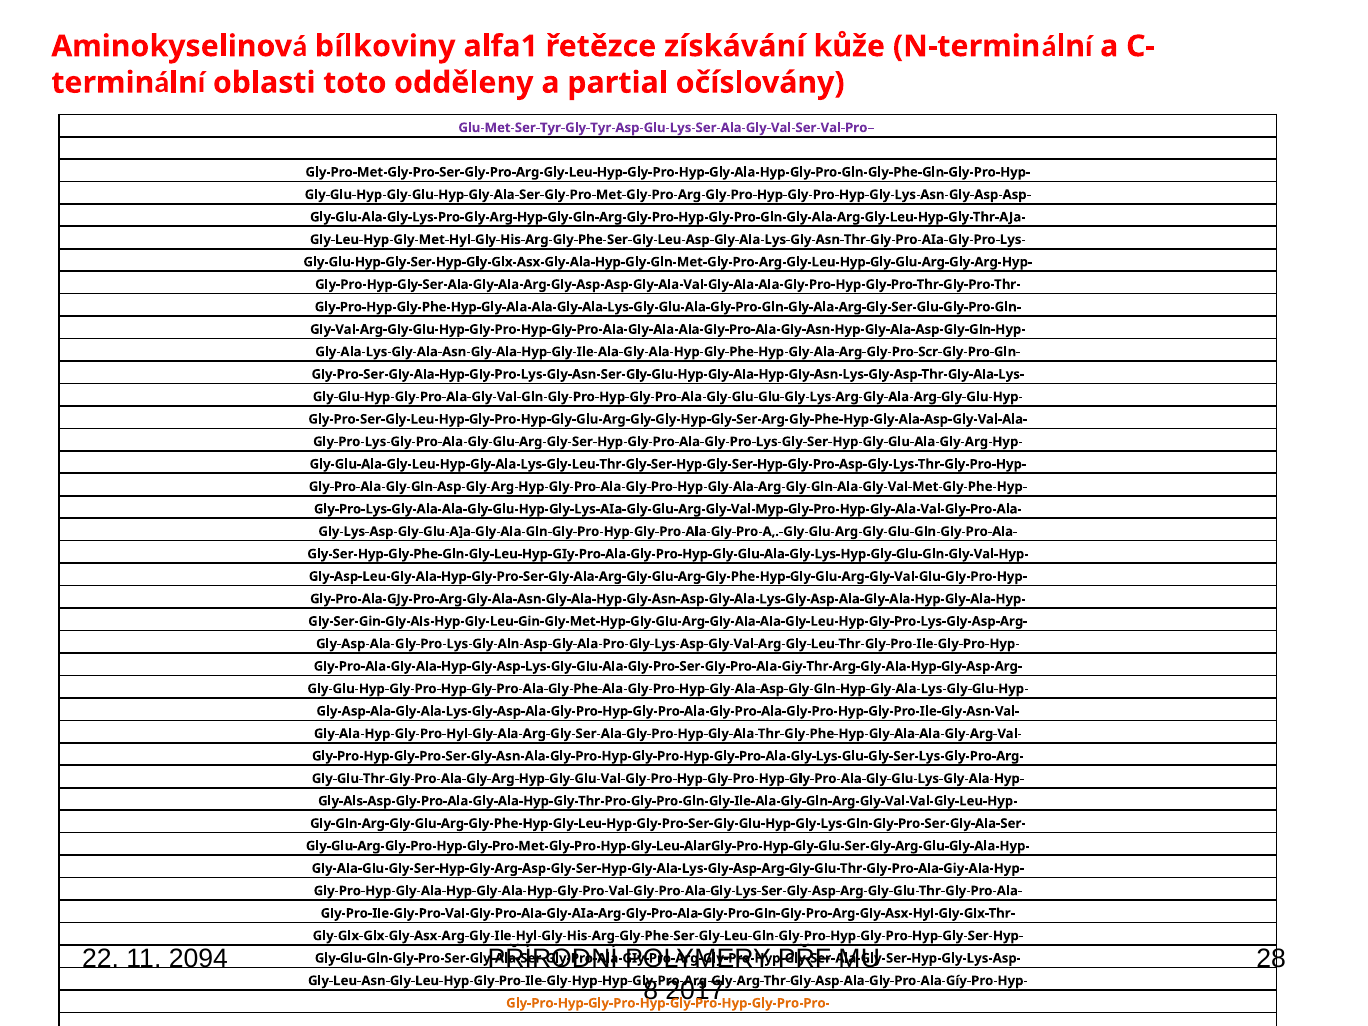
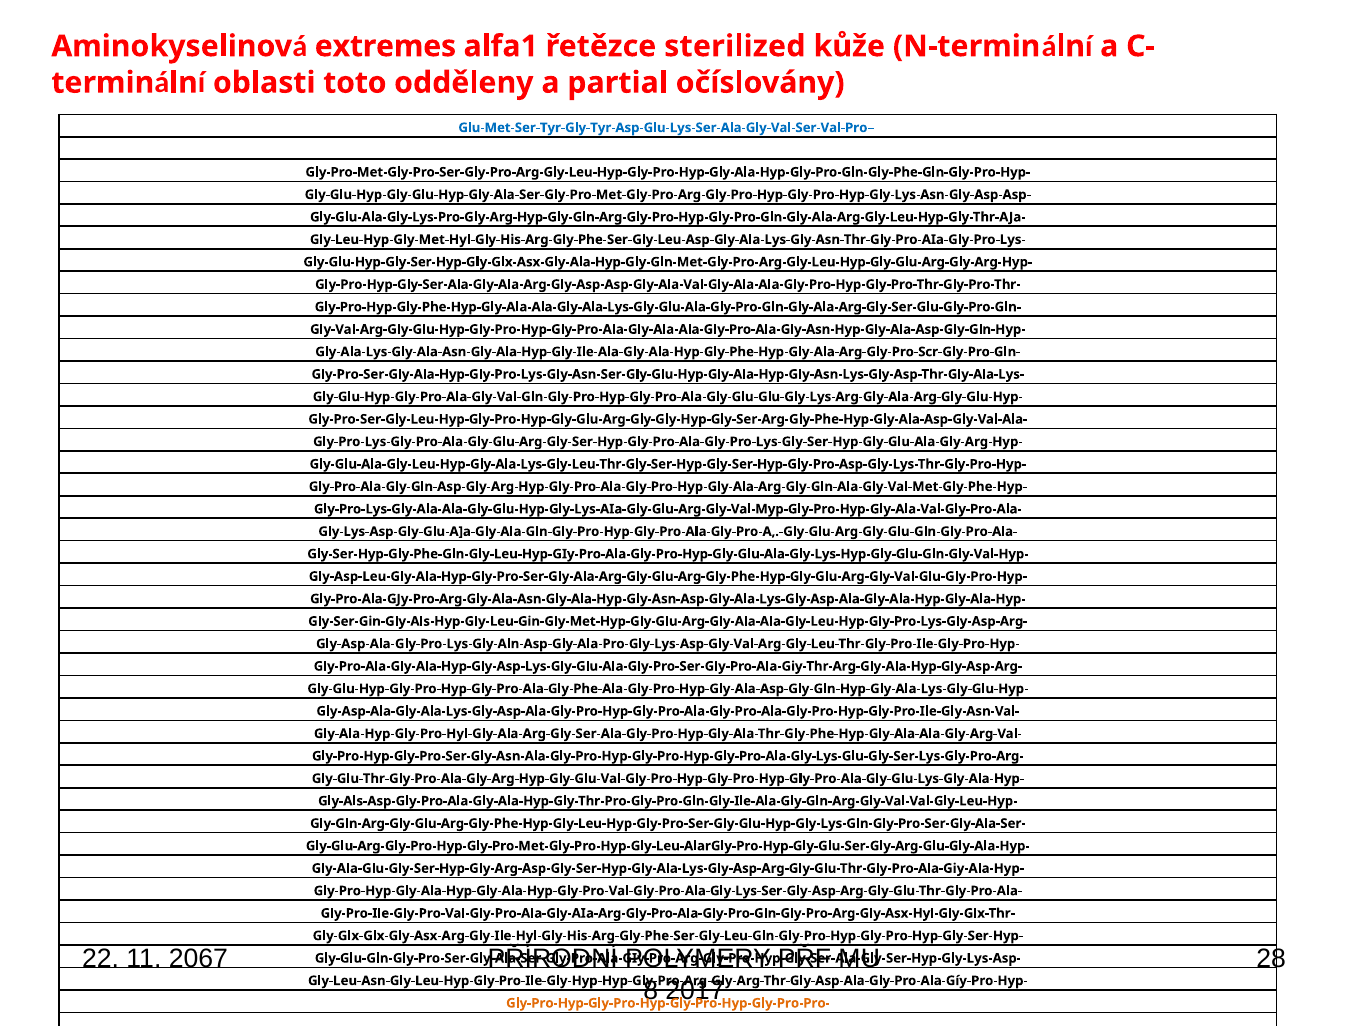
bílkoviny: bílkoviny -> extremes (385, 46)
získávání: získávání -> sterilized (735, 46)
Glu-Met-Ser-Tyr-Gly-Tyr-Asp-Glu-Lys-Ser-Ala-Gly-Val-Ser-Val-Pro– colour: purple -> blue (666, 128)
2094: 2094 -> 2067 (198, 959)
